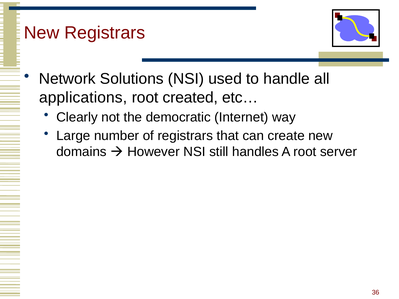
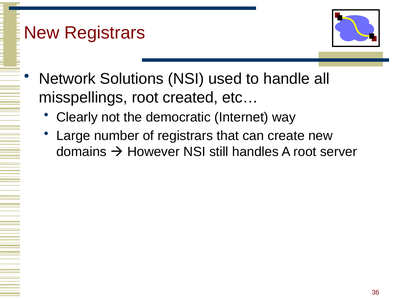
applications: applications -> misspellings (83, 98)
